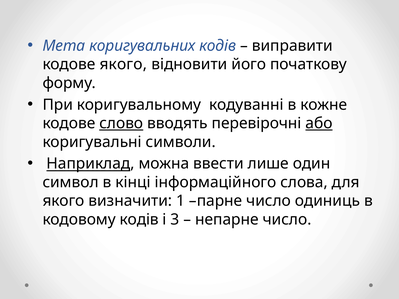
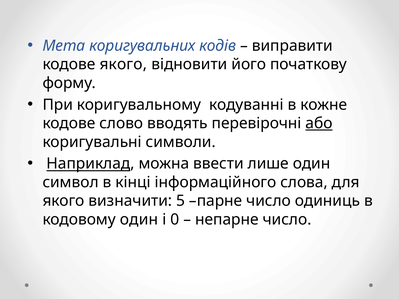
слово underline: present -> none (121, 123)
1: 1 -> 5 (181, 201)
кодовому кодів: кодів -> один (139, 220)
3: 3 -> 0 (175, 220)
